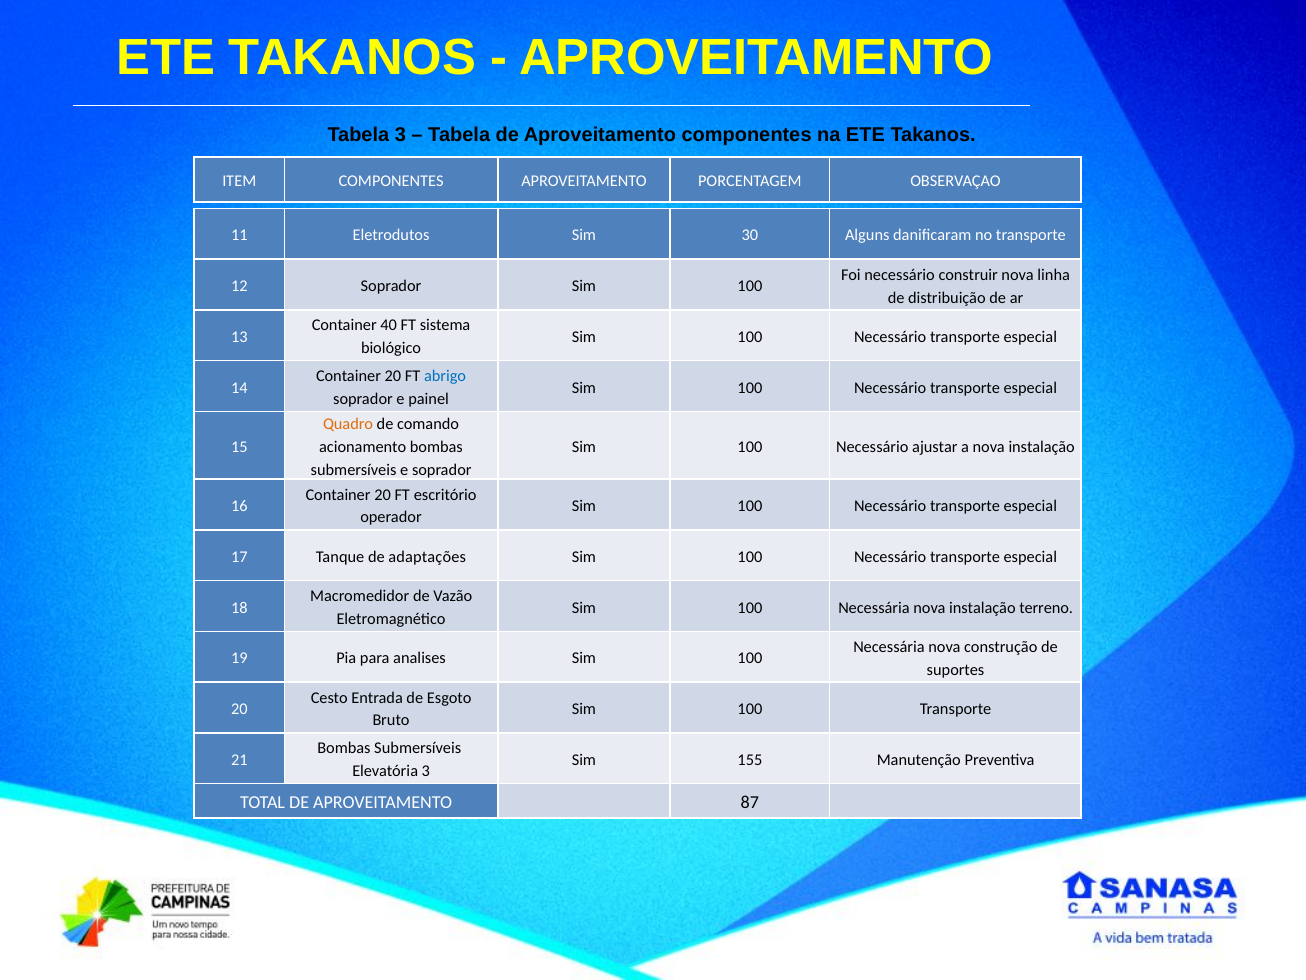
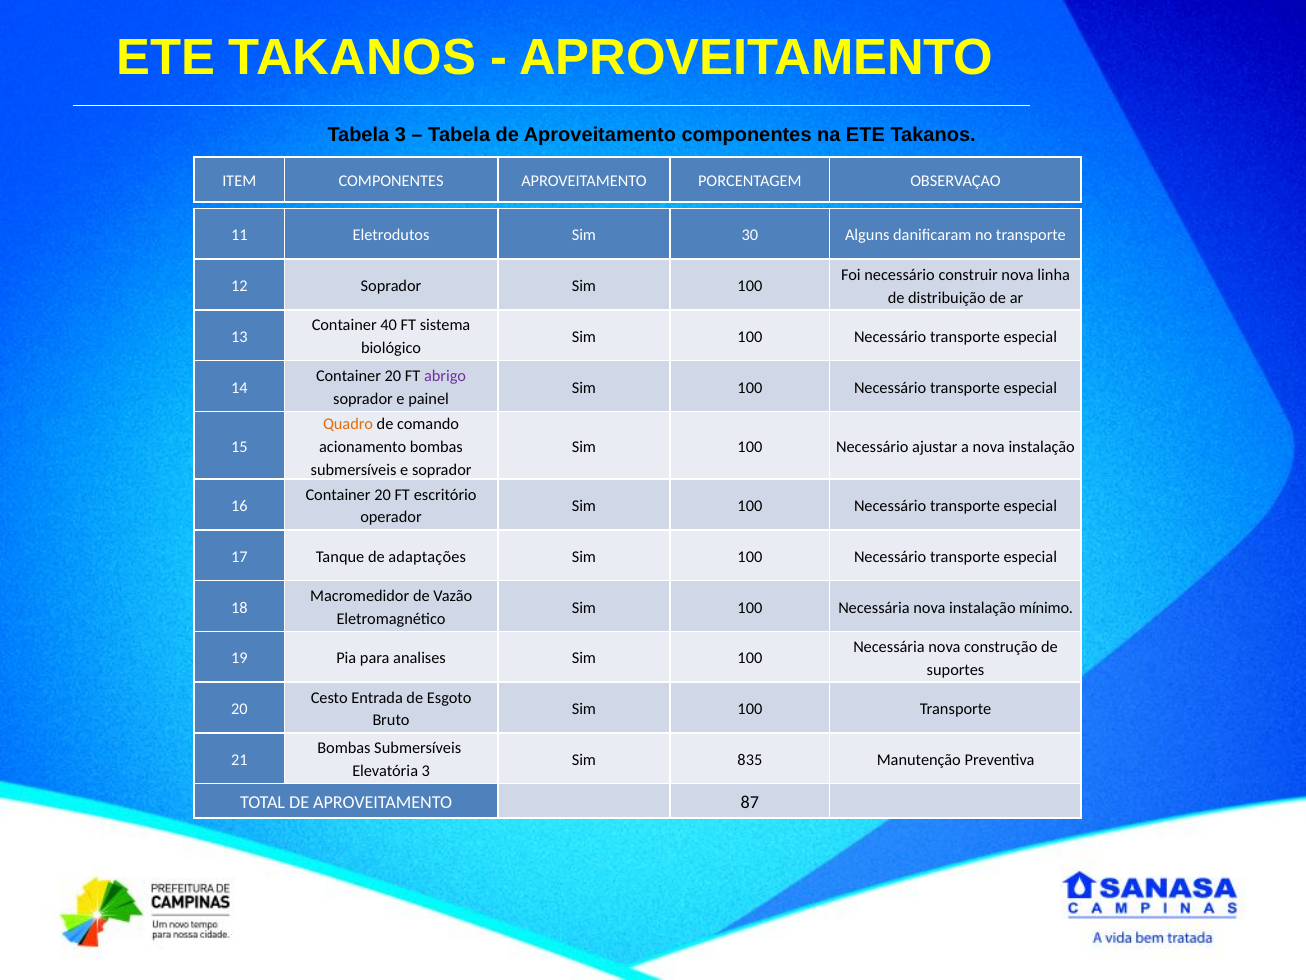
abrigo colour: blue -> purple (445, 376)
terreno: terreno -> mínimo (1046, 607)
155: 155 -> 835 (750, 759)
